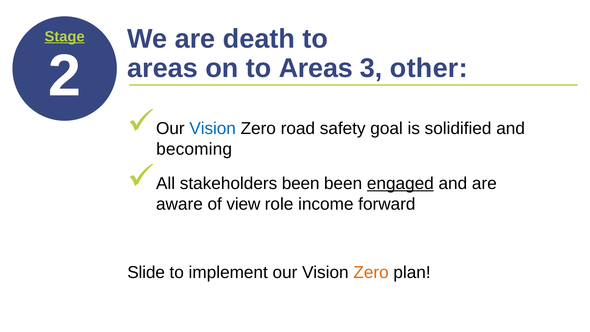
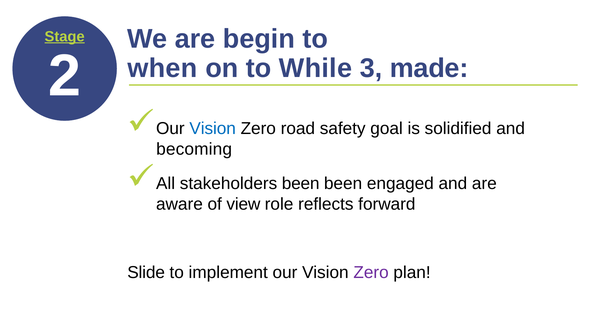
death: death -> begin (259, 39)
areas: areas -> when (162, 68)
on to Areas: Areas -> While (315, 68)
other: other -> made (429, 68)
engaged underline: present -> none (400, 183)
income: income -> reflects (326, 204)
Zero colour: orange -> purple (371, 272)
